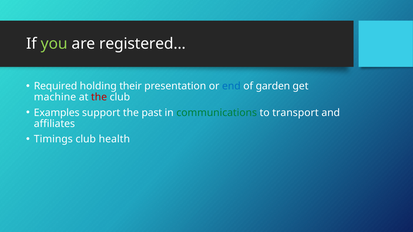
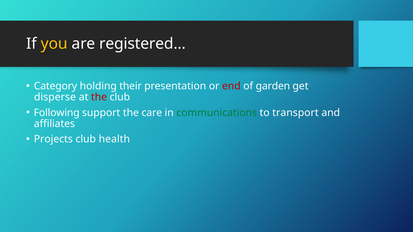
you colour: light green -> yellow (54, 44)
Required: Required -> Category (56, 86)
end colour: blue -> red (231, 86)
machine: machine -> disperse (55, 97)
Examples: Examples -> Following (57, 113)
past: past -> care (152, 113)
Timings: Timings -> Projects (53, 139)
